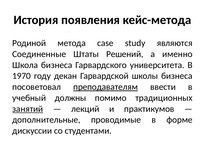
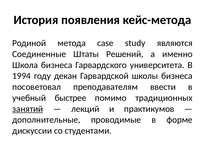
1970: 1970 -> 1994 (22, 76)
преподавателям underline: present -> none (106, 87)
должны: должны -> быстрее (70, 98)
